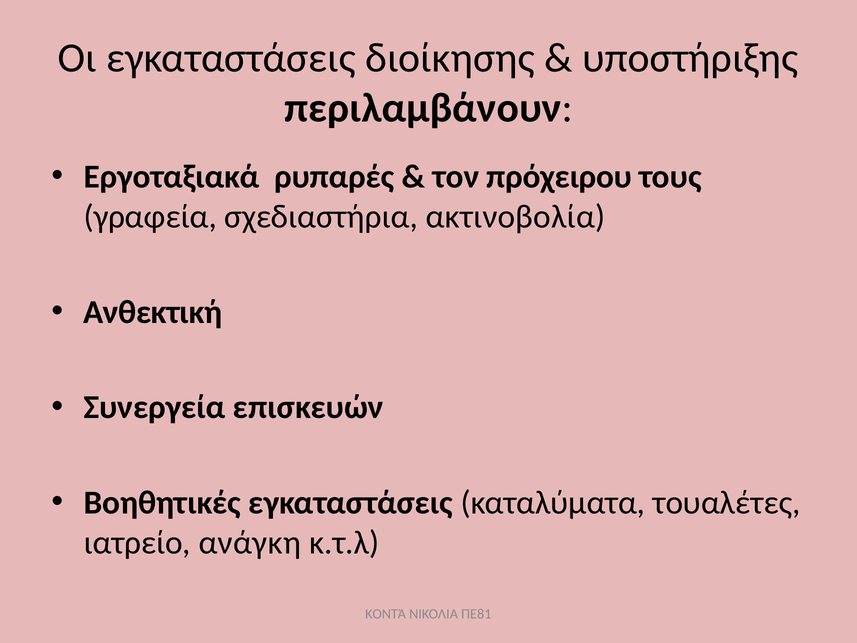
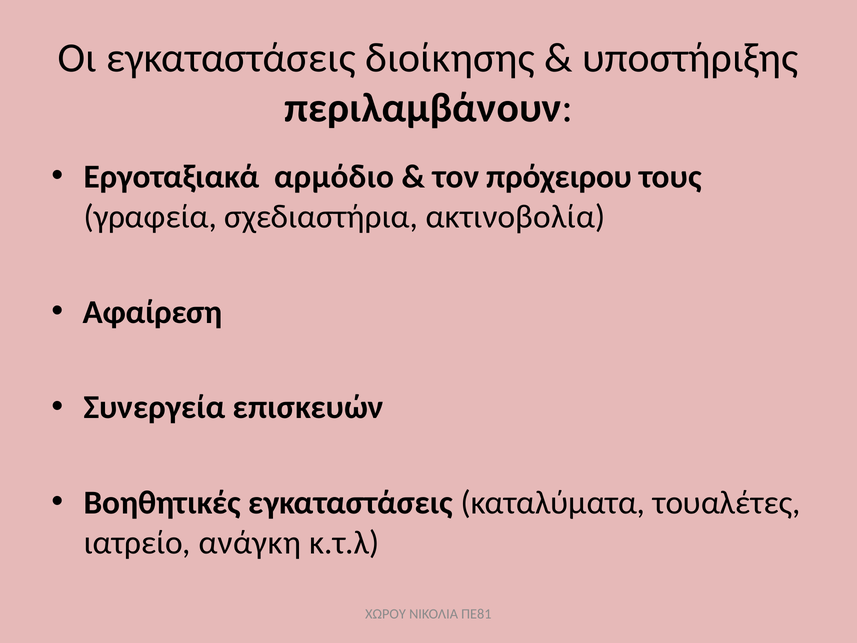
ρυπαρές: ρυπαρές -> αρμόδιο (334, 177)
Ανθεκτική: Ανθεκτική -> Αφαίρεση (153, 312)
ΚΟΝΤΆ: ΚΟΝΤΆ -> ΧΩΡΟΥ (385, 614)
